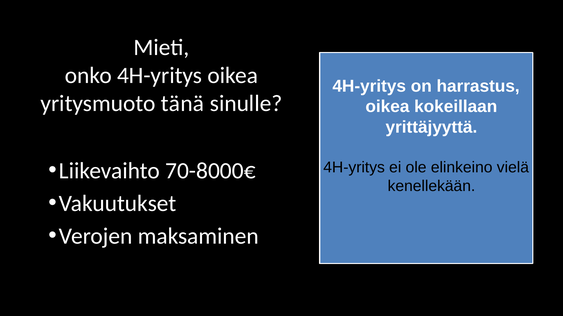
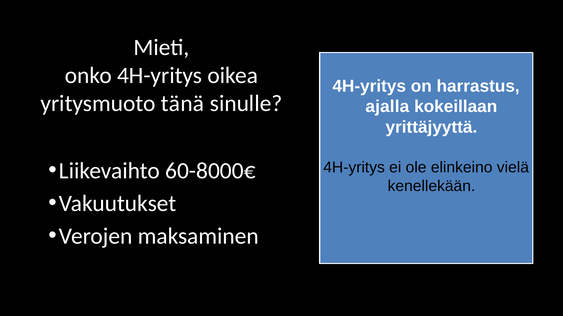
oikea: oikea -> ajalla (387, 107)
70-8000€: 70-8000€ -> 60-8000€ (210, 171)
